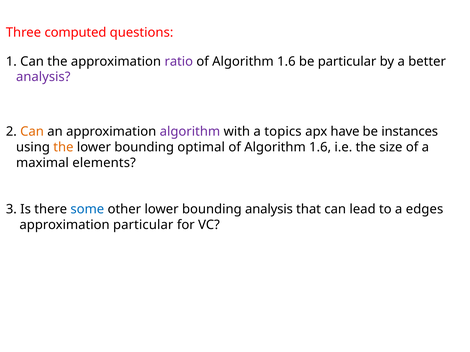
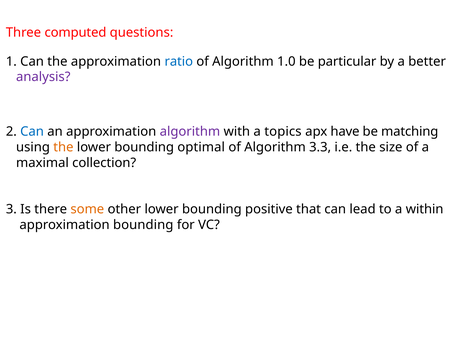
ratio colour: purple -> blue (179, 61)
1.6: 1.6 -> 1.0 (286, 61)
Can colour: orange -> blue (32, 132)
instances: instances -> matching (410, 132)
1.6: 1.6 -> 3.3 (320, 147)
elements: elements -> collection (104, 163)
some colour: blue -> orange (87, 210)
bounding analysis: analysis -> positive (269, 210)
edges: edges -> within (425, 210)
approximation particular: particular -> bounding (143, 225)
